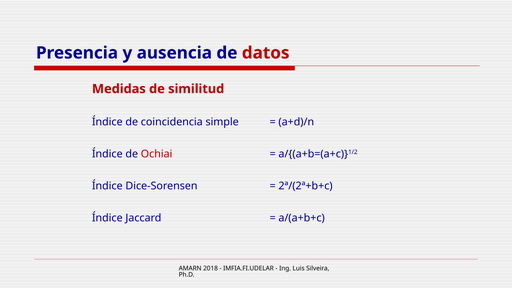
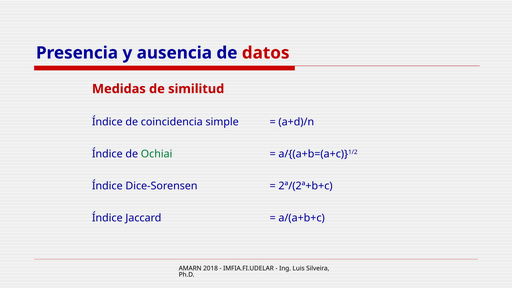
Ochiai colour: red -> green (157, 154)
